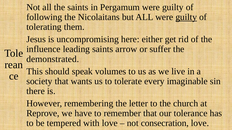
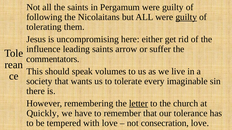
demonstrated: demonstrated -> commentators (53, 59)
letter underline: none -> present (139, 104)
Reprove: Reprove -> Quickly (43, 114)
